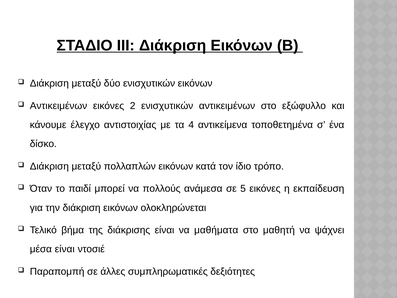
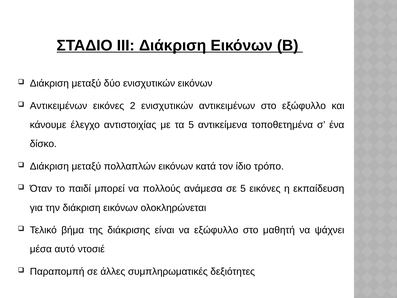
τα 4: 4 -> 5 (191, 125)
να μαθήματα: μαθήματα -> εξώφυλλο (216, 230)
μέσα είναι: είναι -> αυτό (65, 249)
